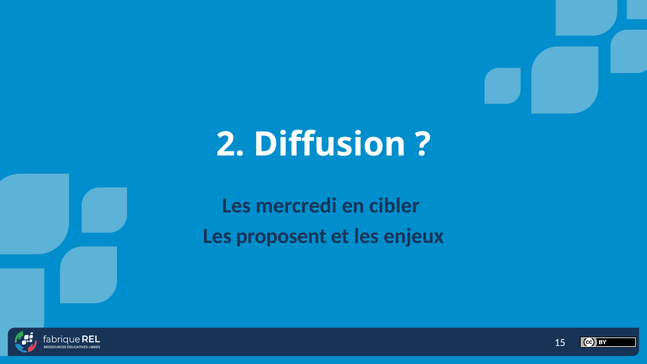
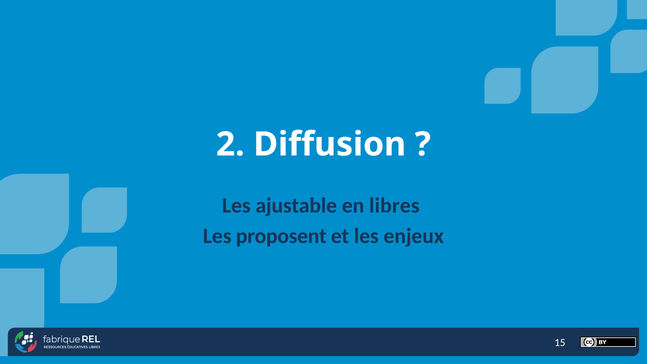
mercredi: mercredi -> ajustable (296, 206)
cibler: cibler -> libres (394, 206)
